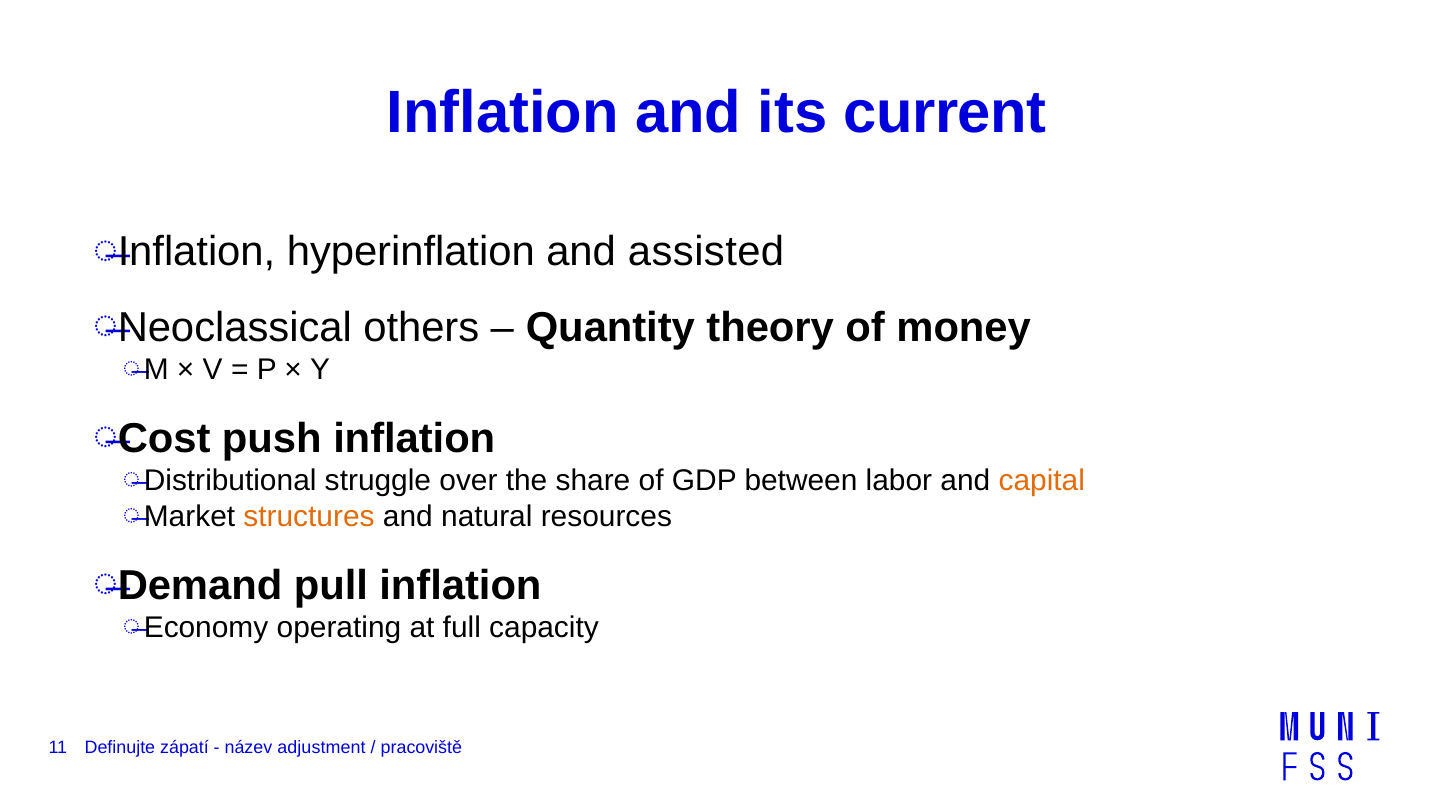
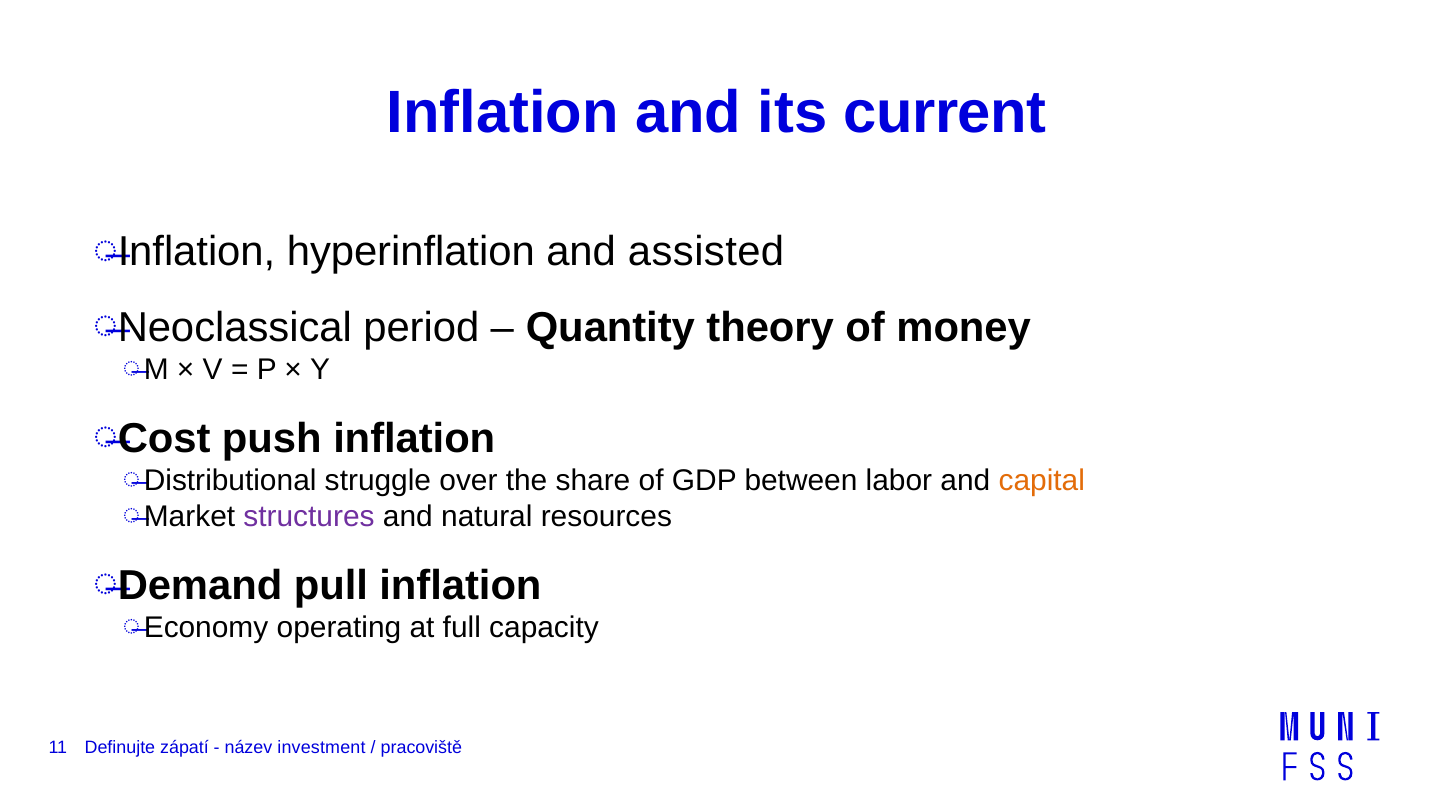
others: others -> period (421, 327)
structures colour: orange -> purple (309, 516)
adjustment: adjustment -> investment (321, 748)
